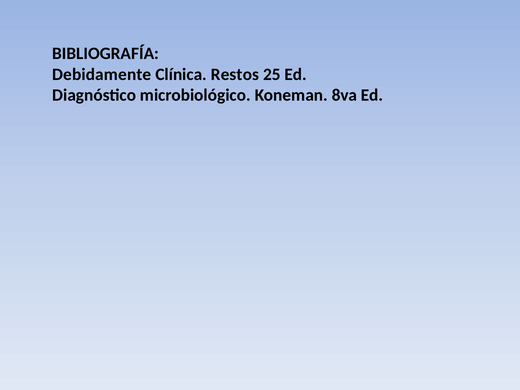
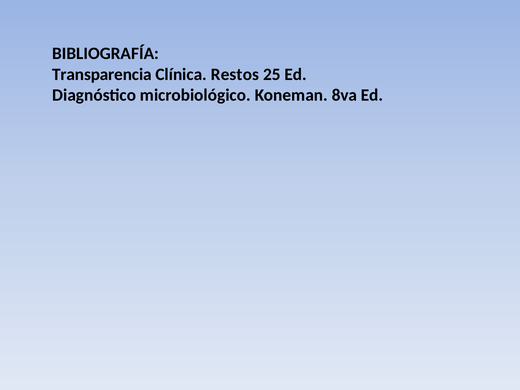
Debidamente: Debidamente -> Transparencia (102, 74)
